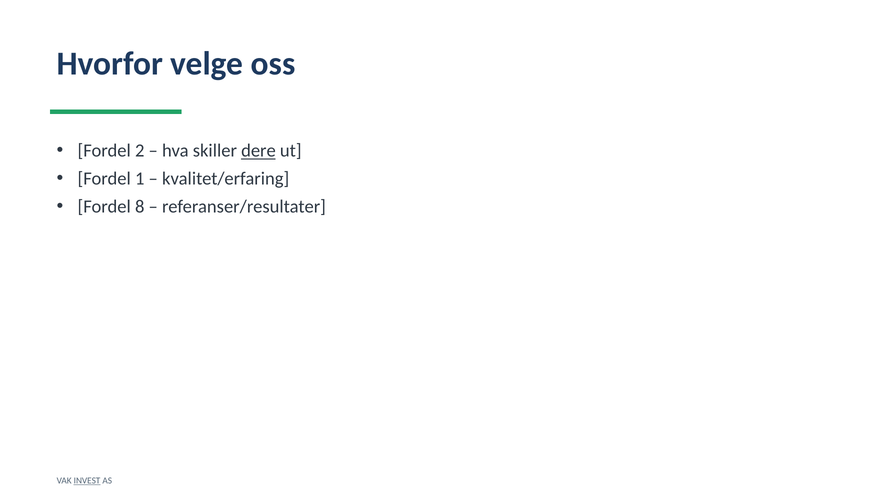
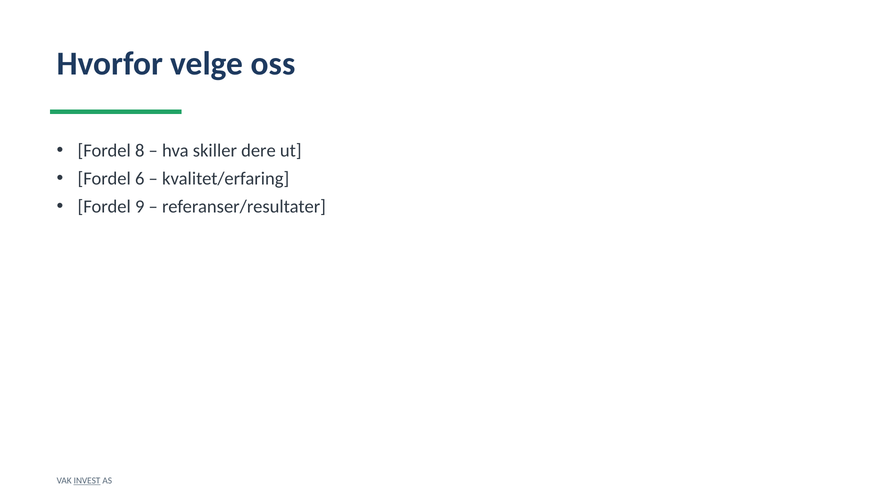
2: 2 -> 8 (140, 151)
dere underline: present -> none (258, 151)
1: 1 -> 6 (140, 179)
8: 8 -> 9 (140, 207)
